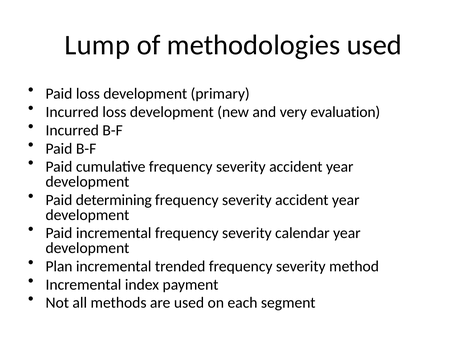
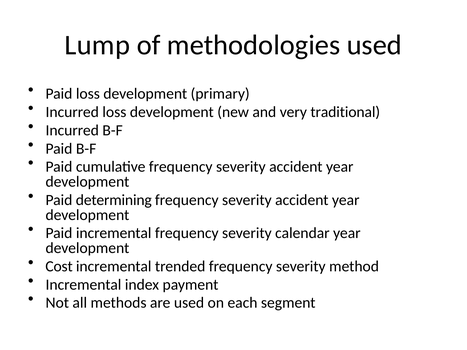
evaluation: evaluation -> traditional (345, 112)
Plan: Plan -> Cost (59, 267)
